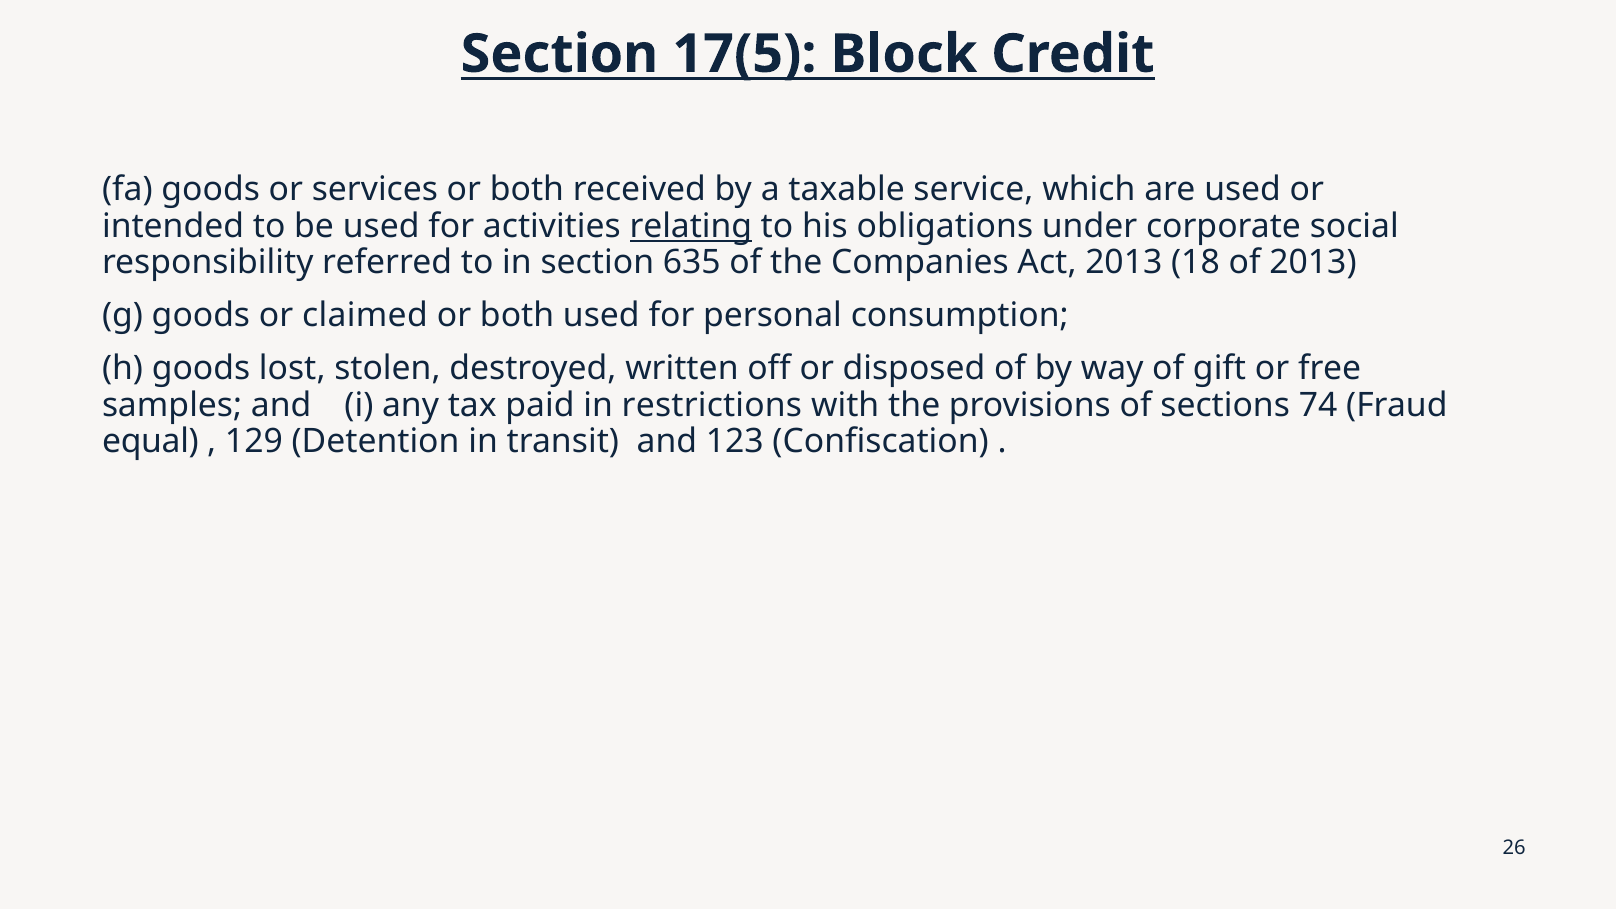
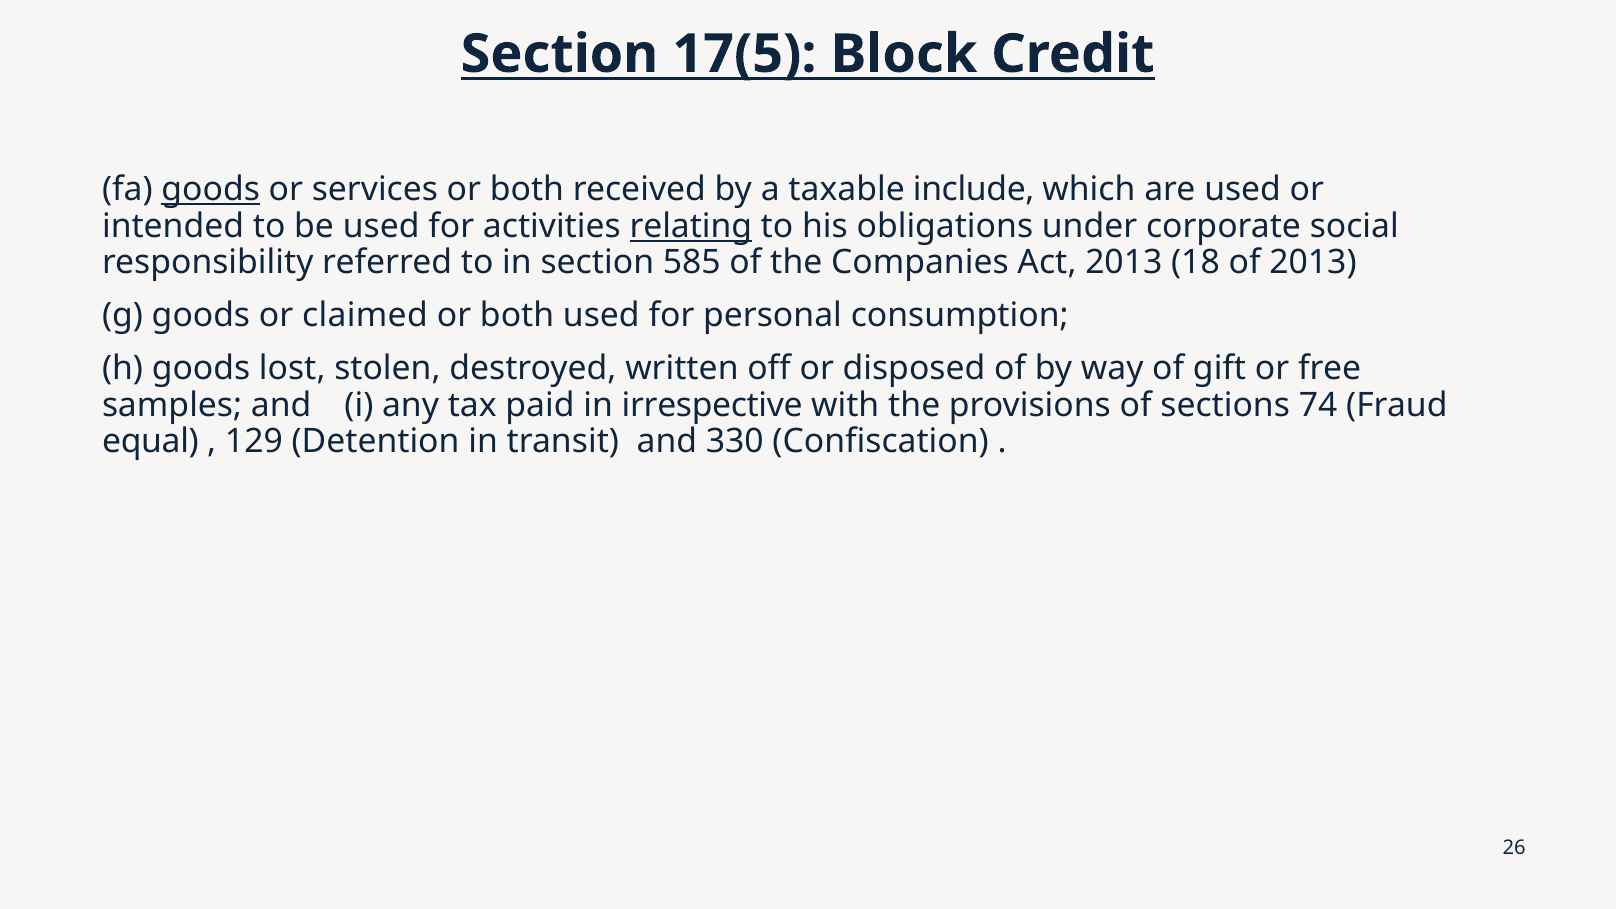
goods underline: none -> present (211, 190)
service: service -> include (974, 190)
635: 635 -> 585 (692, 262)
restrictions: restrictions -> irrespective (712, 405)
123: 123 -> 330 (735, 442)
